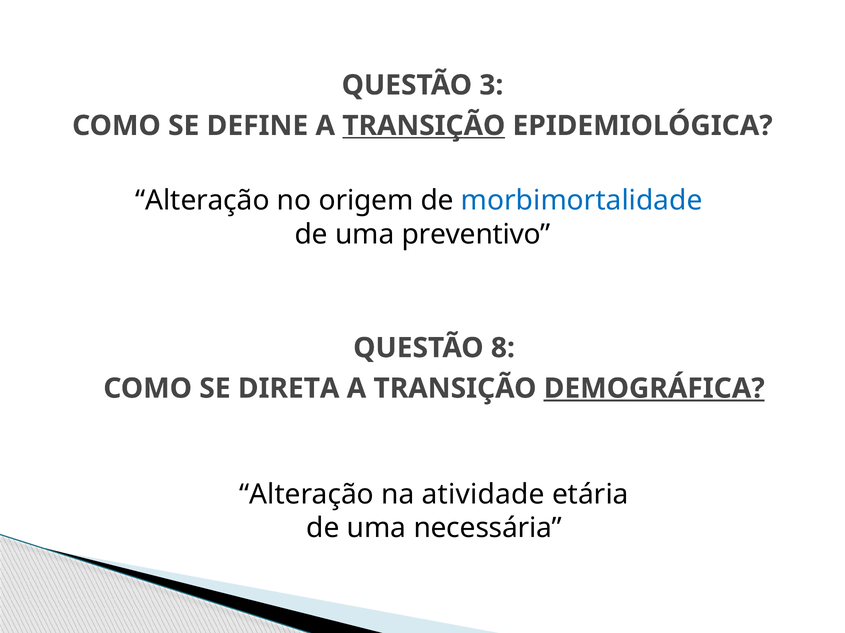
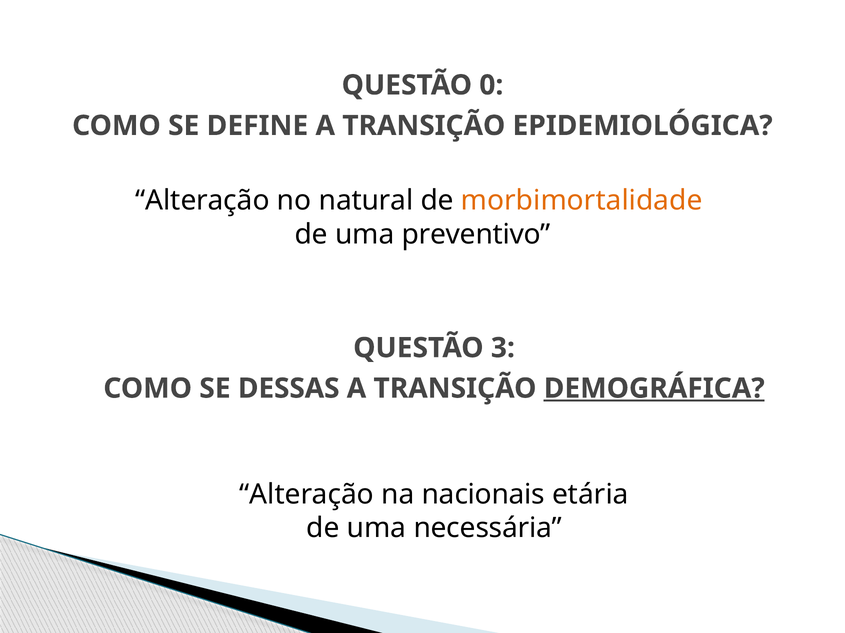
3: 3 -> 0 (491, 85)
TRANSIÇÃO underline: present -> none (424, 126)
origem: origem -> natural (366, 201)
morbimortalidade colour: blue -> orange (582, 201)
8: 8 -> 3 (503, 348)
DIRETA: DIRETA -> DESSAS (289, 389)
atividade: atividade -> nacionais (483, 495)
